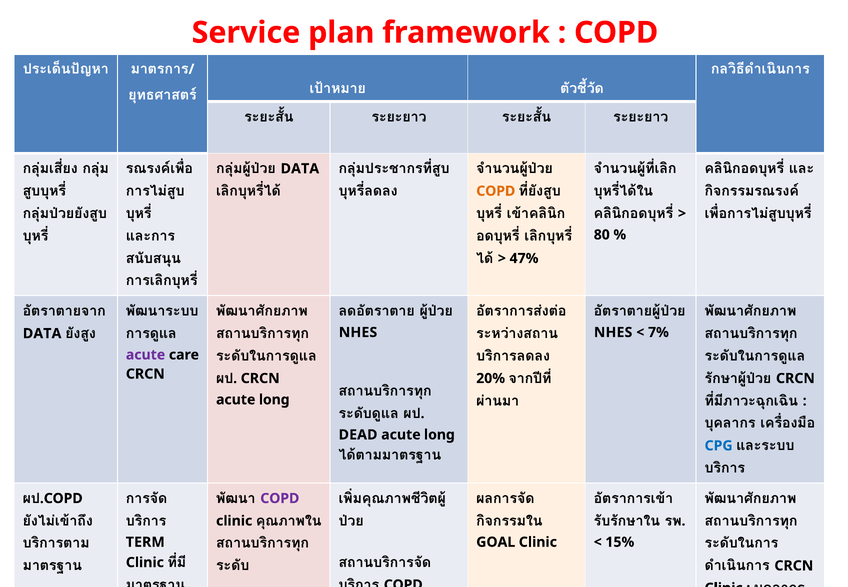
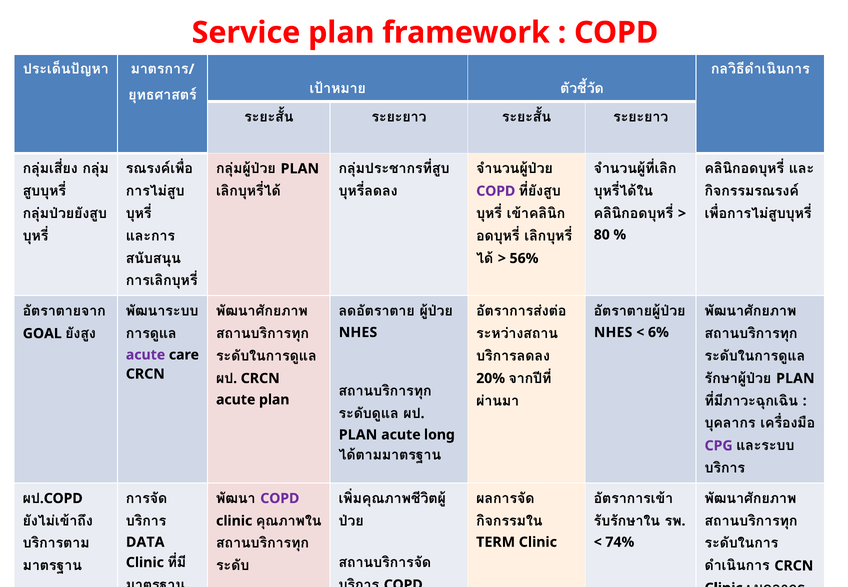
DATA: DATA -> PLAN (300, 169)
COPD colour: orange -> purple (496, 191)
47%: 47% -> 56% (524, 258)
7%: 7% -> 6% (658, 332)
DATA: DATA -> GOAL (42, 334)
CRCN: CRCN -> PLAN (795, 378)
long: long -> plan (274, 400)
DEAD: DEAD -> PLAN (358, 435)
CPG colour: blue -> purple (719, 446)
TERM: TERM -> DATA (145, 542)
GOAL: GOAL -> TERM (496, 542)
15%: 15% -> 74% (620, 542)
